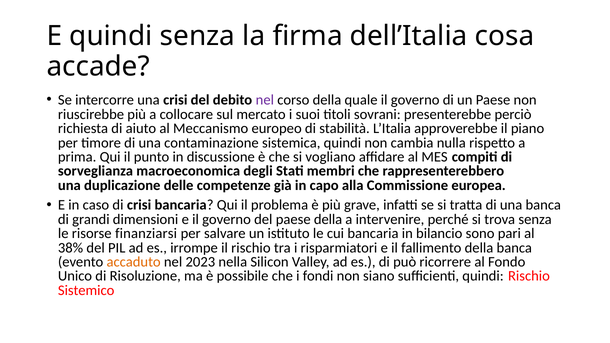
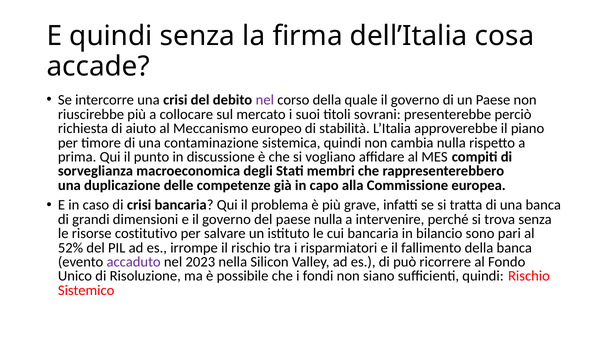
paese della: della -> nulla (328, 219)
finanziarsi: finanziarsi -> costitutivo (146, 234)
38%: 38% -> 52% (71, 248)
accaduto colour: orange -> purple (134, 262)
